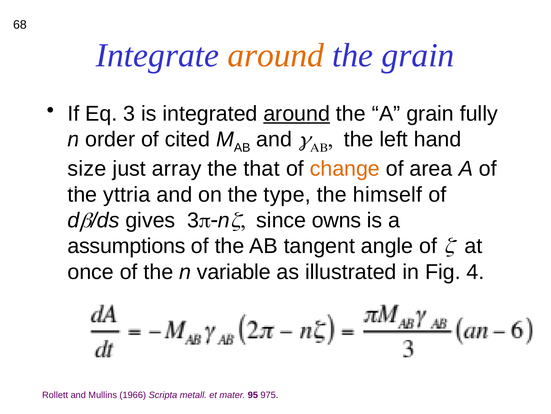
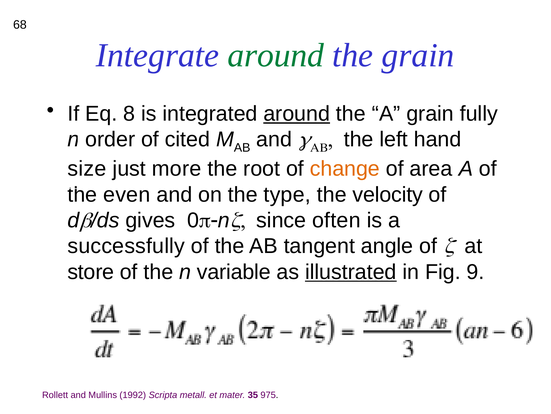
around colour: orange -> green (276, 55)
Eq 3: 3 -> 8 (129, 114)
array: array -> more (177, 169)
that: that -> root (262, 169)
yttria: yttria -> even (127, 194)
himself: himself -> velocity (388, 194)
gives 3: 3 -> 0 (193, 220)
owns: owns -> often (336, 220)
assumptions: assumptions -> successfully (126, 246)
once: once -> store (91, 271)
illustrated underline: none -> present (351, 271)
4: 4 -> 9 (475, 271)
1966: 1966 -> 1992 (133, 395)
95: 95 -> 35 (253, 395)
